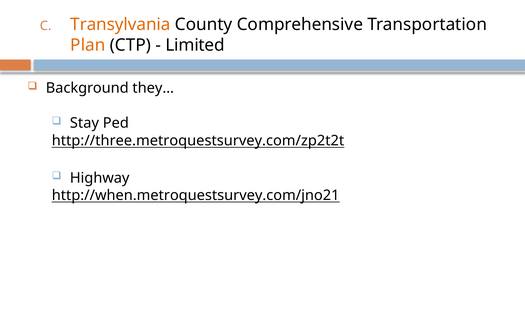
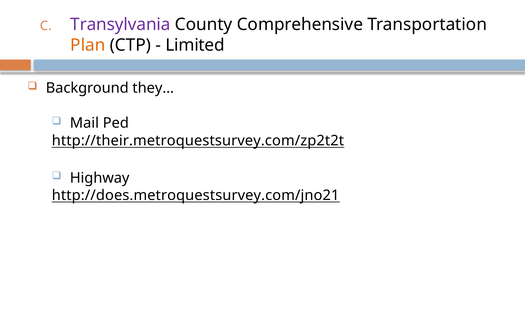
Transylvania colour: orange -> purple (120, 25)
Stay: Stay -> Mail (84, 123)
http://three.metroquestsurvey.com/zp2t2t: http://three.metroquestsurvey.com/zp2t2t -> http://their.metroquestsurvey.com/zp2t2t (198, 140)
http://when.metroquestsurvey.com/jno21: http://when.metroquestsurvey.com/jno21 -> http://does.metroquestsurvey.com/jno21 (196, 195)
